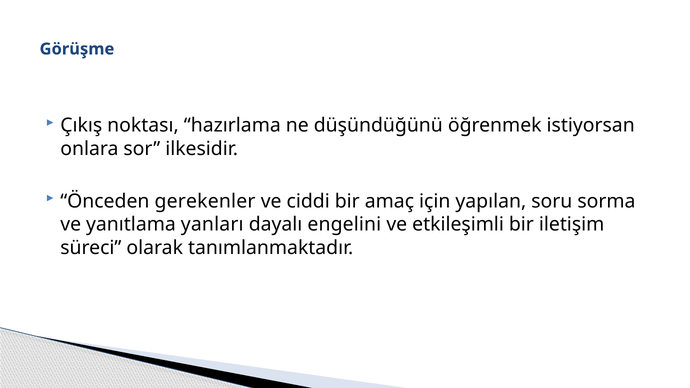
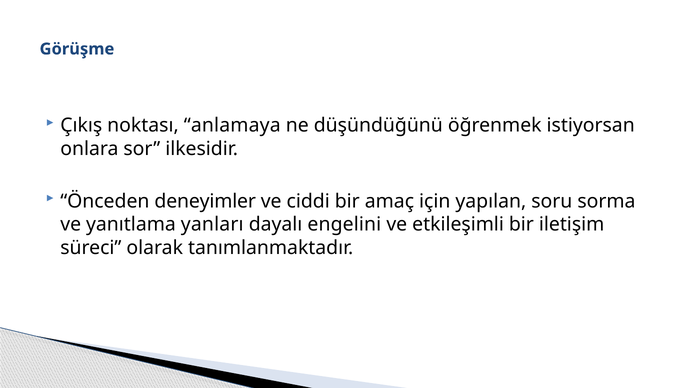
hazırlama: hazırlama -> anlamaya (232, 126)
gerekenler: gerekenler -> deneyimler (205, 201)
